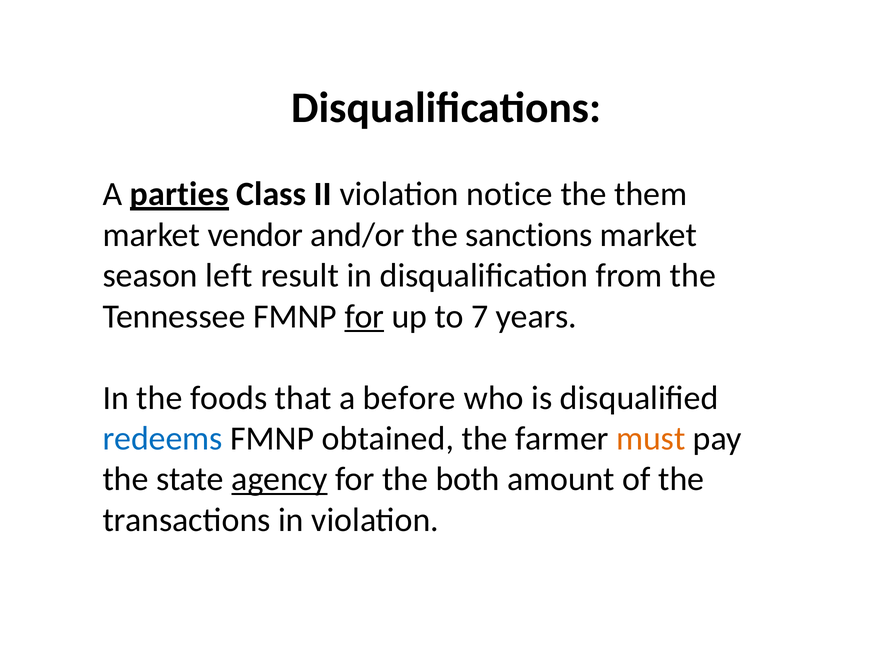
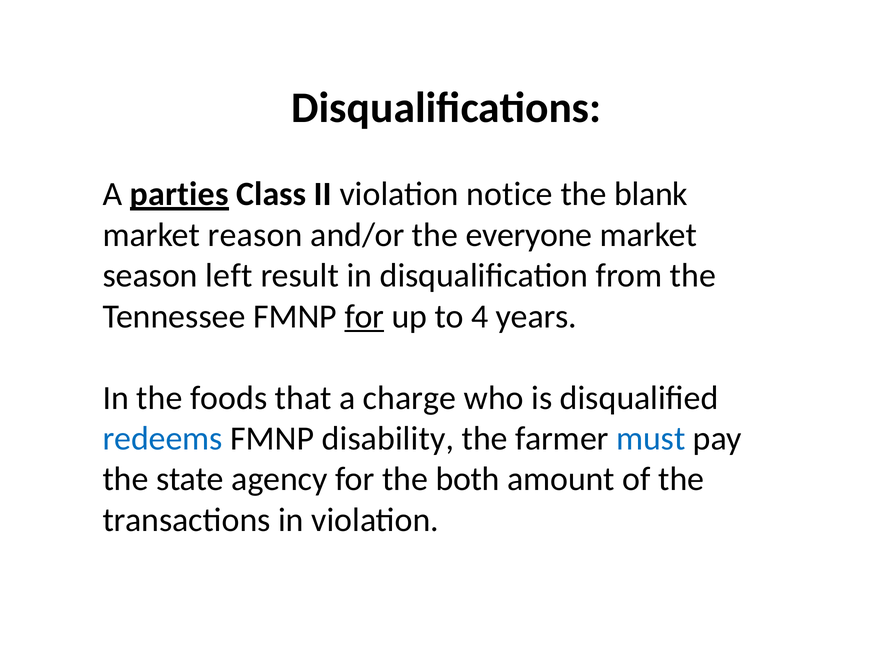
them: them -> blank (651, 194)
vendor: vendor -> reason (255, 235)
sanctions: sanctions -> everyone (529, 235)
7: 7 -> 4 (480, 316)
before: before -> charge (409, 398)
obtained: obtained -> disability (388, 439)
must colour: orange -> blue (651, 439)
agency underline: present -> none (279, 479)
